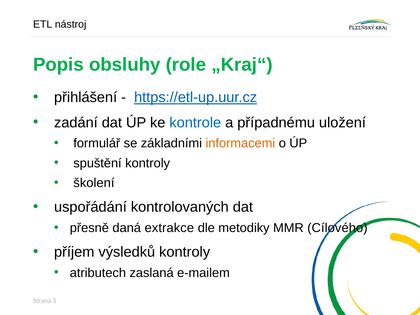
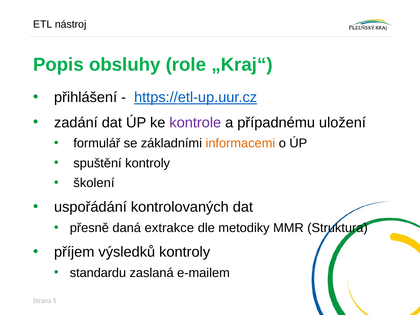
kontrole colour: blue -> purple (195, 123)
Cílového: Cílového -> Struktura (337, 228)
atributech: atributech -> standardu (98, 273)
